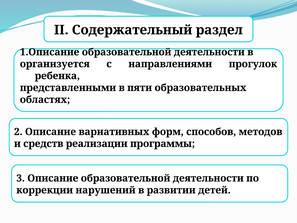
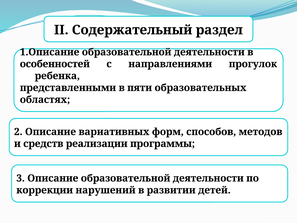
организуется: организуется -> особенностей (55, 64)
